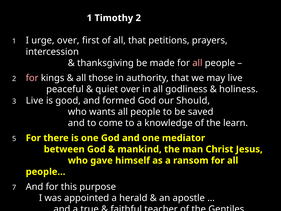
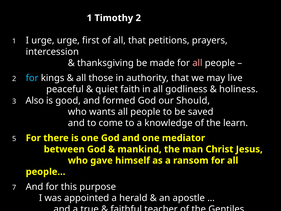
urge over: over -> urge (68, 40)
for colour: pink -> light blue (32, 78)
quiet over: over -> faith (130, 89)
3 Live: Live -> Also (35, 100)
